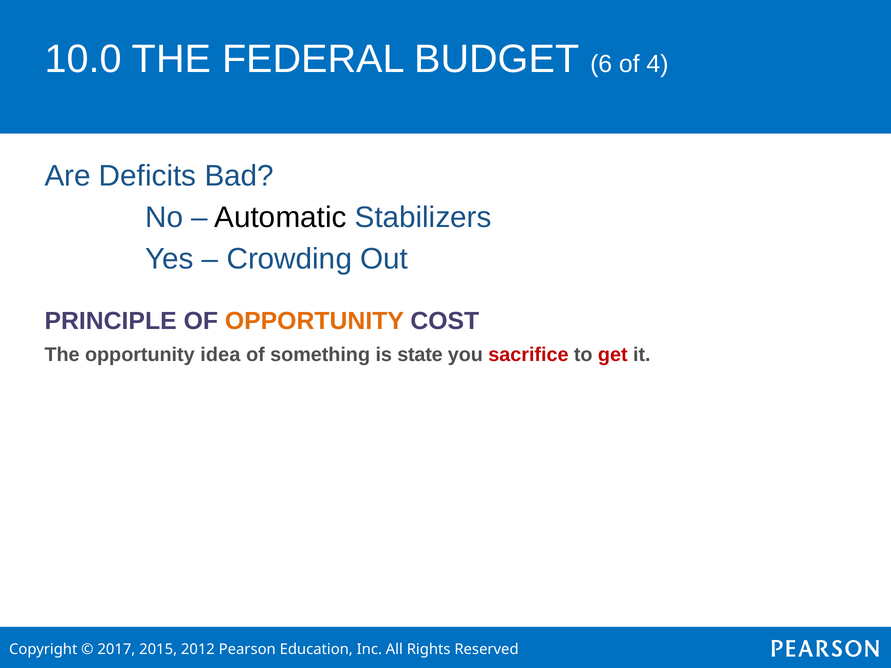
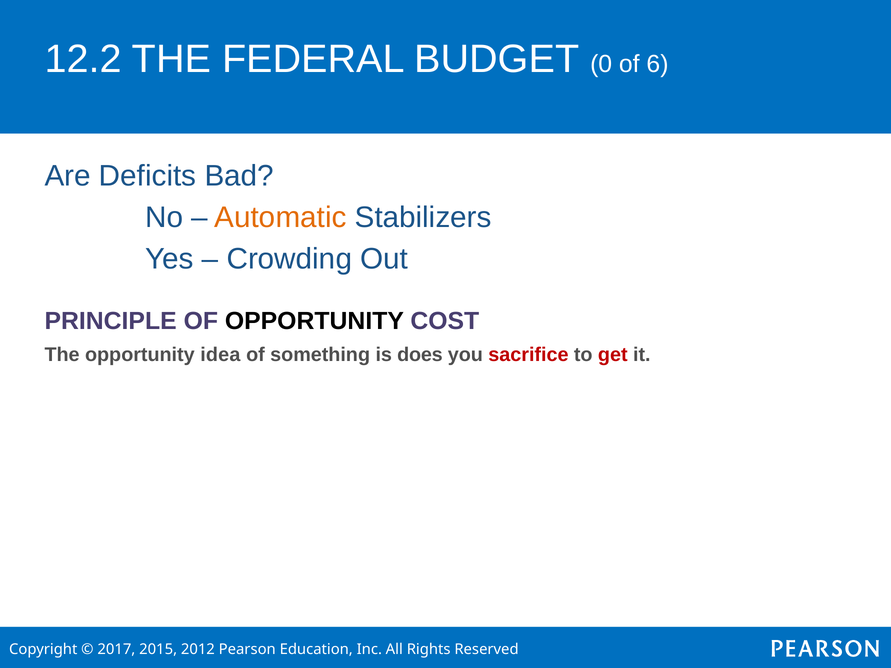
10.0: 10.0 -> 12.2 (83, 59)
6: 6 -> 0 (601, 64)
4: 4 -> 6 (658, 64)
Automatic colour: black -> orange (280, 217)
OPPORTUNITY colour: orange -> black (314, 321)
state: state -> does (420, 355)
